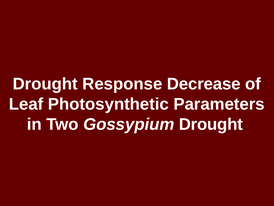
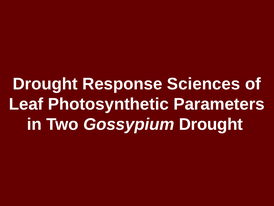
Decrease: Decrease -> Sciences (204, 84)
